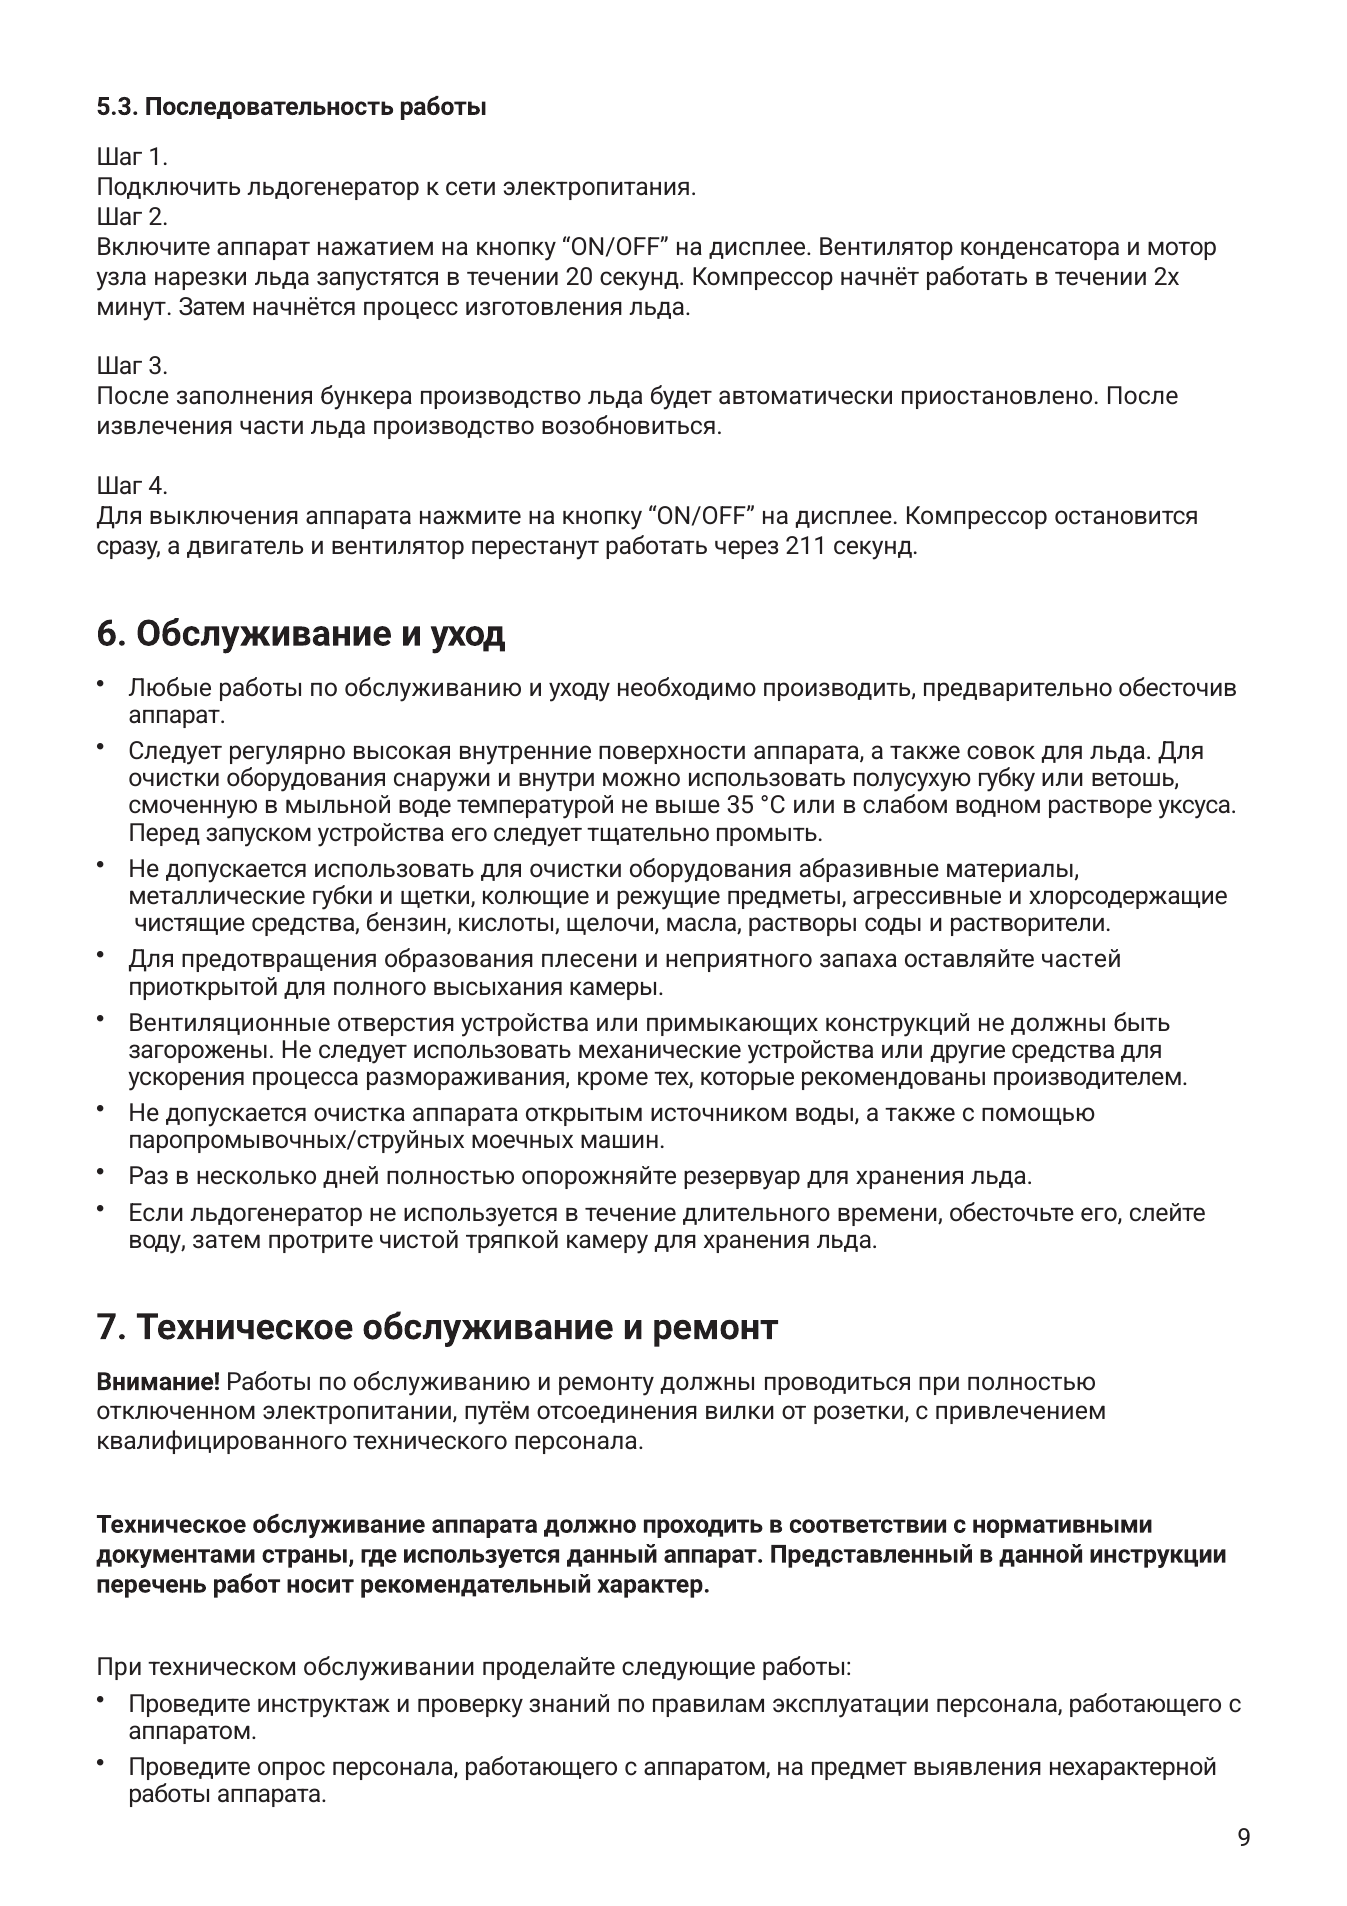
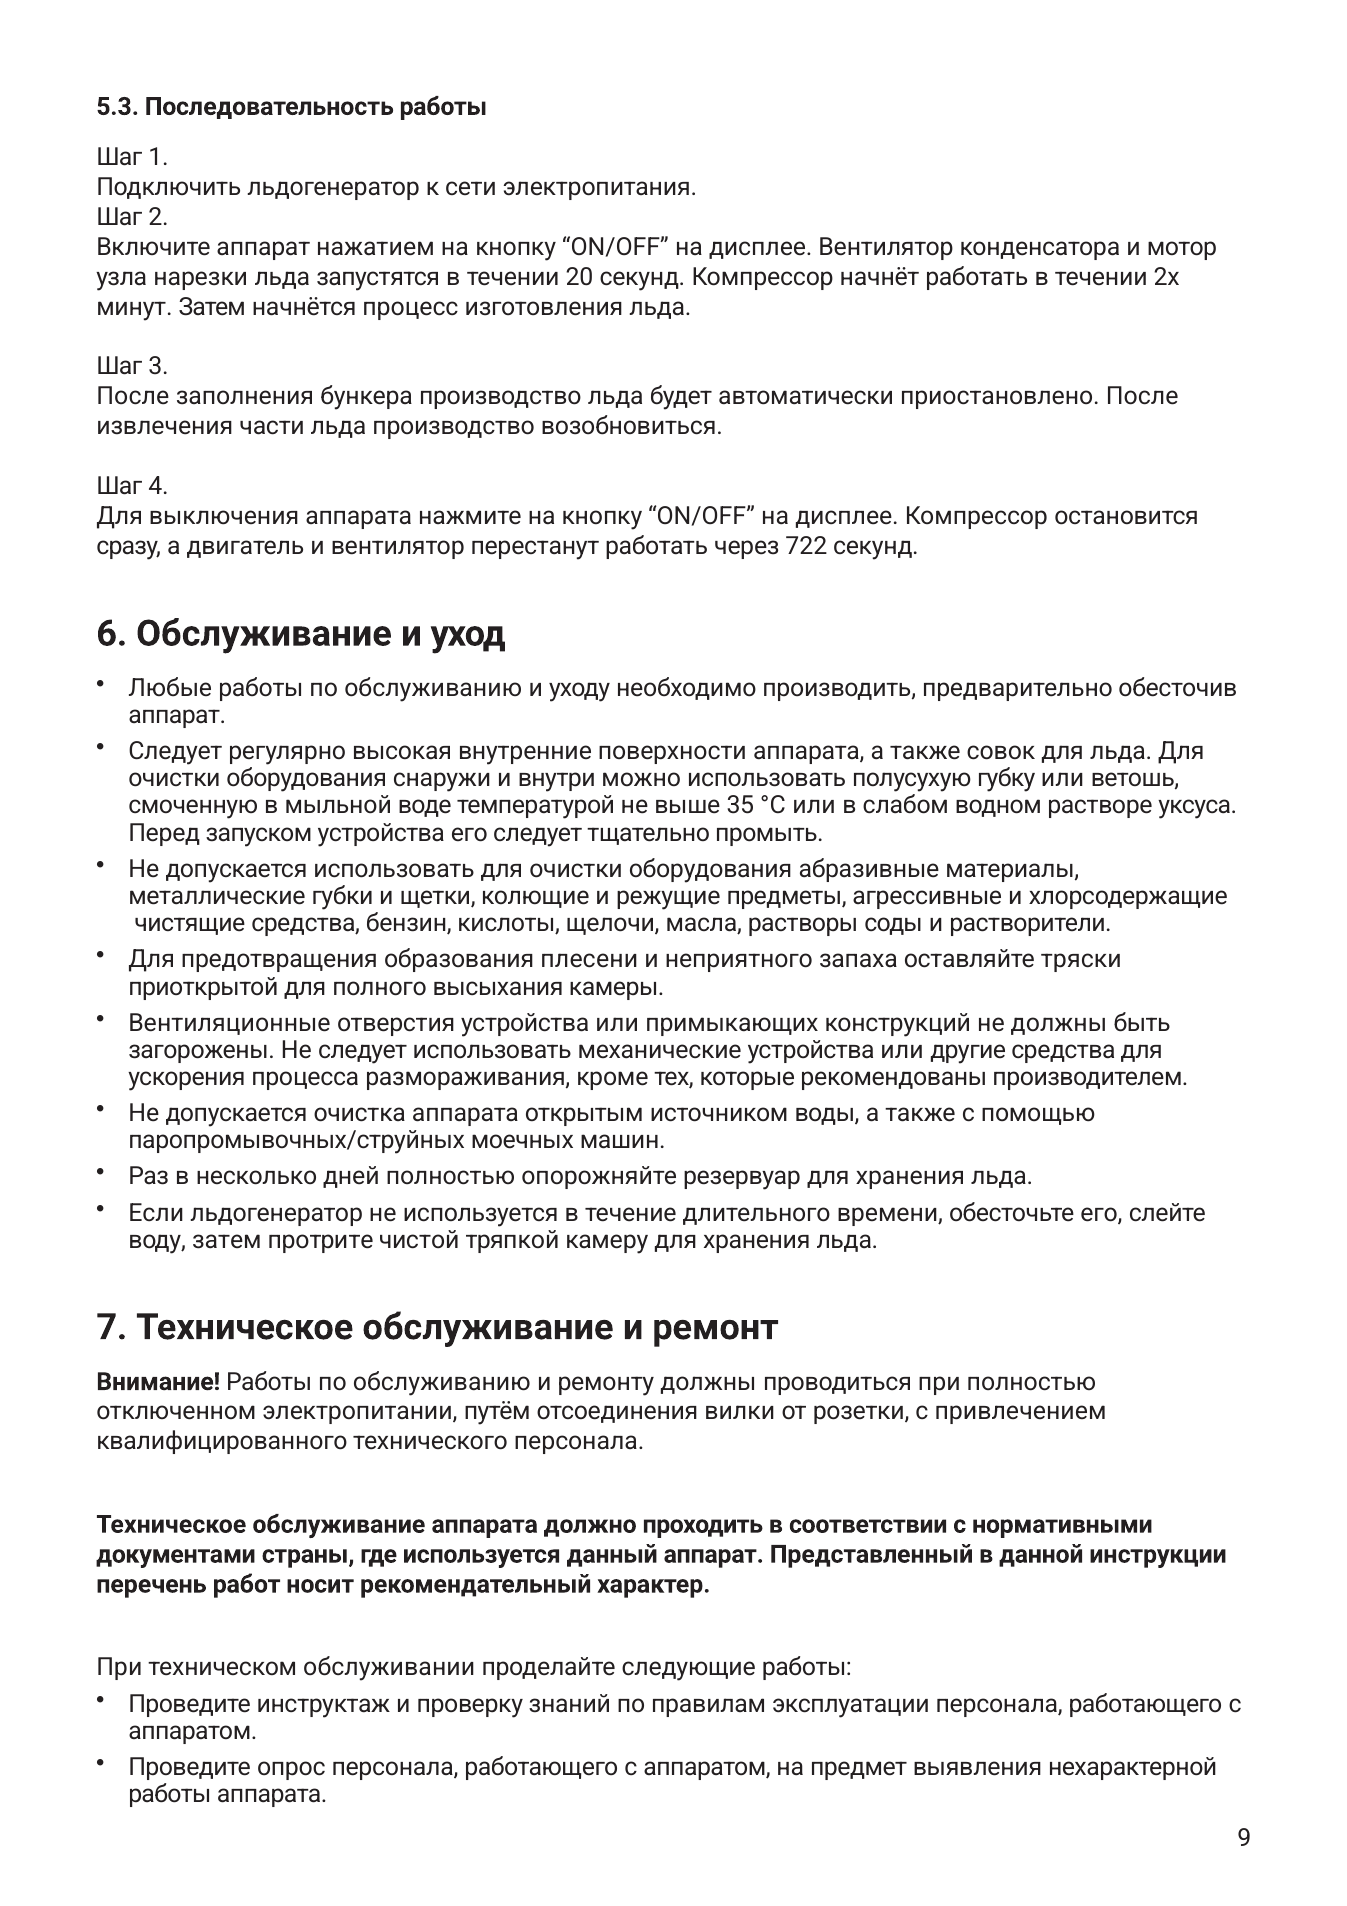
211: 211 -> 722 (806, 546)
частей: частей -> тряски (1081, 960)
